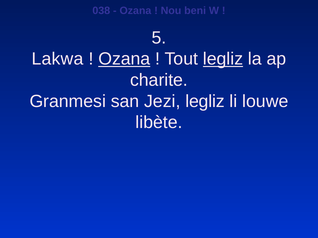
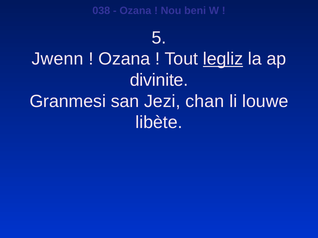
Lakwa: Lakwa -> Jwenn (58, 59)
Ozana underline: present -> none (124, 59)
charite: charite -> divinite (159, 80)
Jezi legliz: legliz -> chan (205, 101)
